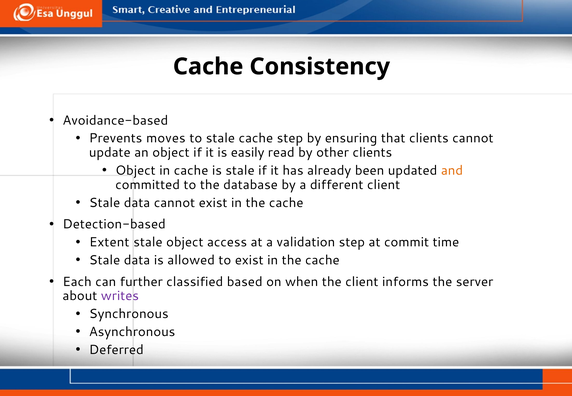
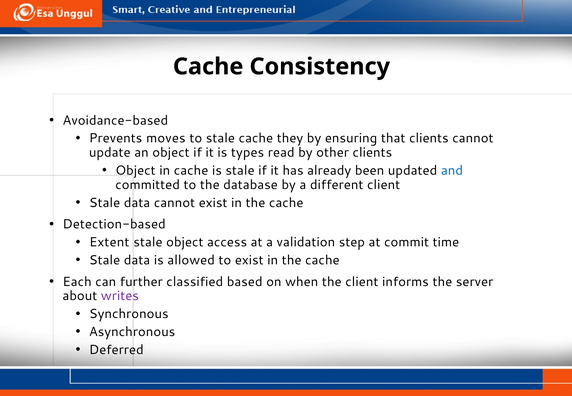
cache step: step -> they (290, 138)
easily: easily -> types (248, 153)
and colour: orange -> blue (452, 170)
